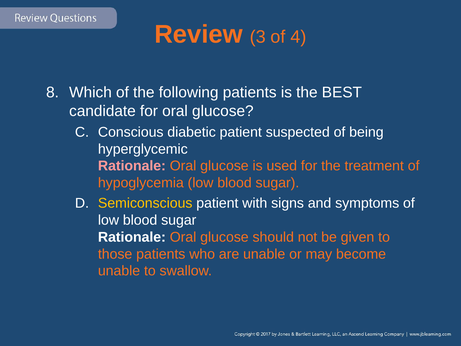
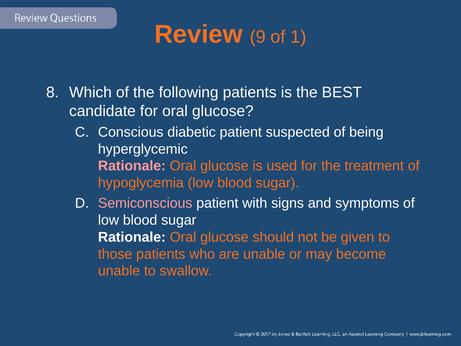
3: 3 -> 9 (258, 37)
4: 4 -> 1 (298, 37)
Semiconscious colour: yellow -> pink (145, 203)
